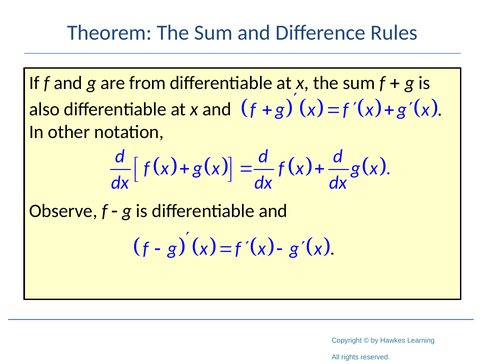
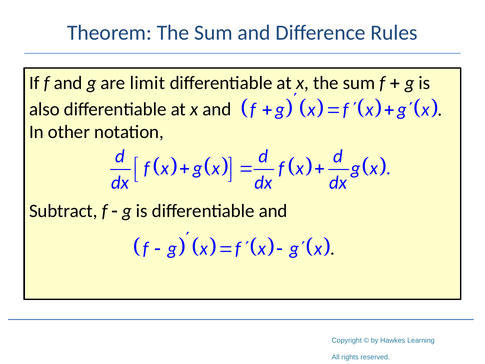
from: from -> limit (147, 83)
Observe: Observe -> Subtract (63, 211)
